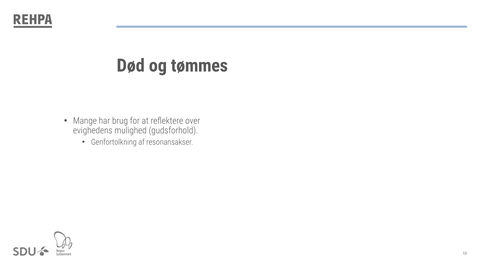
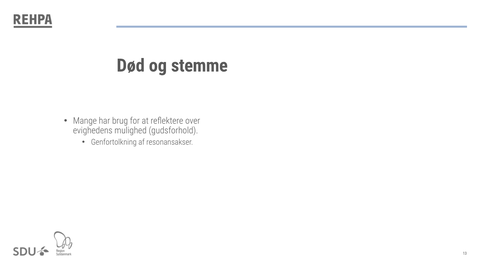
tømmes: tømmes -> stemme (199, 66)
